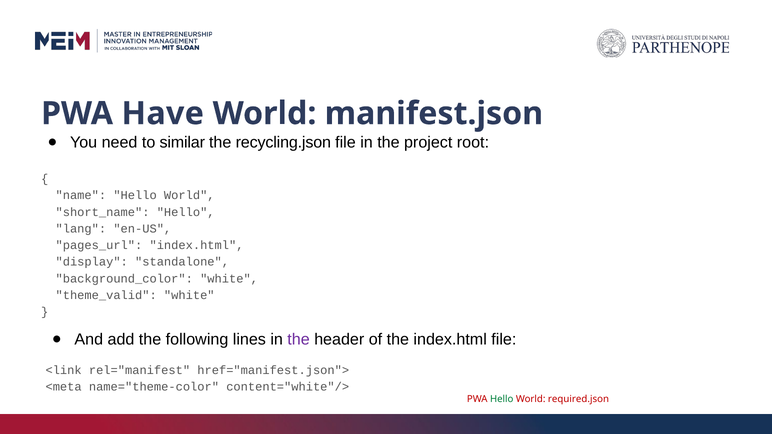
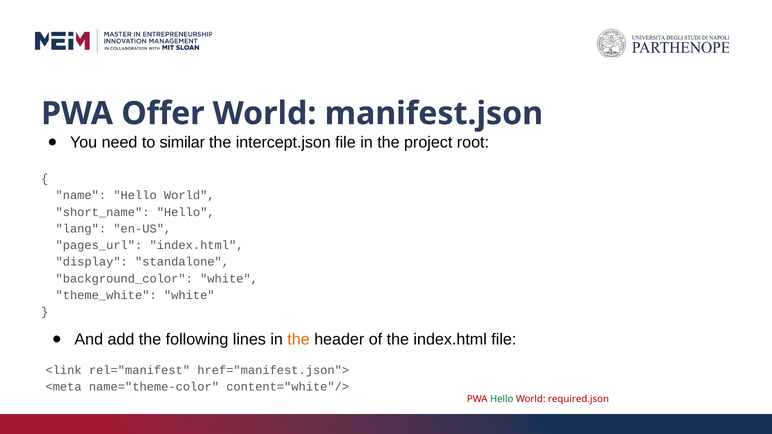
Have: Have -> Offer (163, 114)
recycling.json: recycling.json -> intercept.json (283, 143)
theme_valid: theme_valid -> theme_white (106, 295)
the colour: purple -> orange (299, 340)
